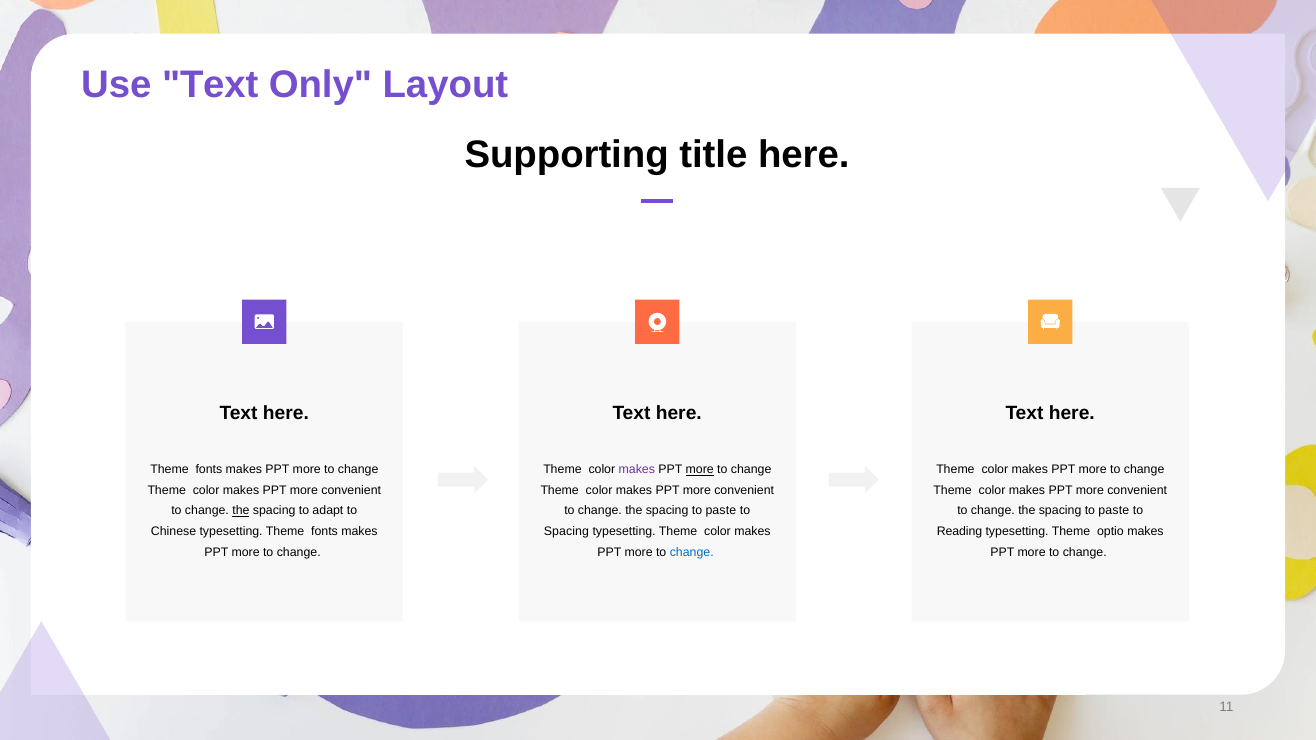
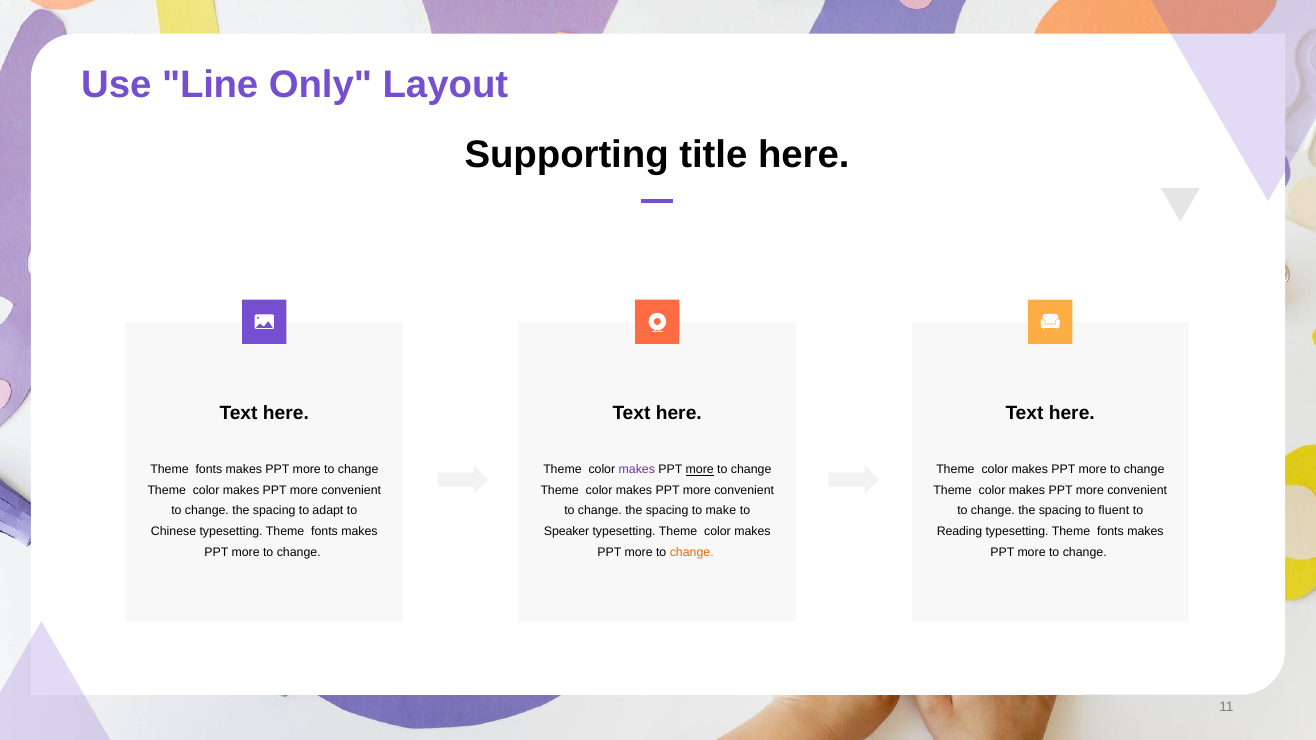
Use Text: Text -> Line (210, 85)
the underline: present -> none (241, 511)
paste: paste -> make (721, 511)
paste: paste -> fluent (1114, 511)
Spacing: Spacing -> Speaker (567, 532)
optio: optio -> fonts (1110, 532)
change colour: blue -> orange (692, 552)
